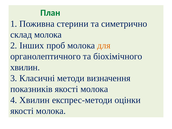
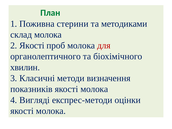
симетрично: симетрично -> методиками (124, 24)
2 Інших: Інших -> Якості (32, 46)
для colour: orange -> red (104, 46)
4 Хвилин: Хвилин -> Вигляді (35, 100)
